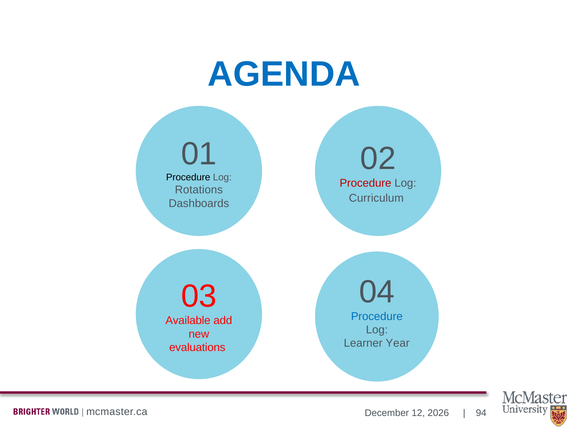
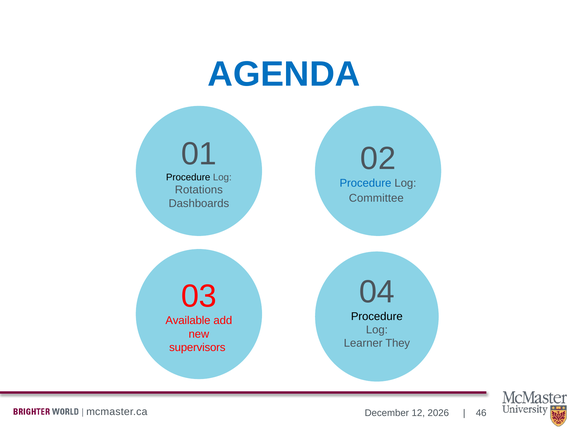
Procedure colour: red -> blue (365, 183)
Curriculum: Curriculum -> Committee (376, 198)
Procedure colour: blue -> black (377, 316)
Year: Year -> They (398, 343)
evaluations: evaluations -> supervisors (197, 347)
94: 94 -> 46 (481, 413)
